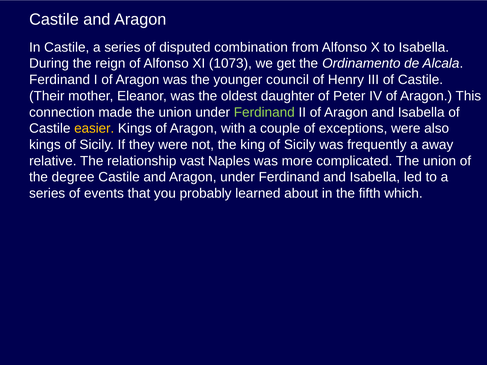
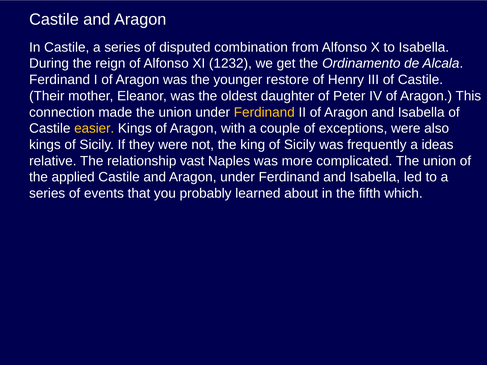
1073: 1073 -> 1232 (230, 64)
council: council -> restore (288, 80)
Ferdinand colour: light green -> yellow (264, 112)
away: away -> ideas (438, 145)
degree: degree -> applied (73, 177)
